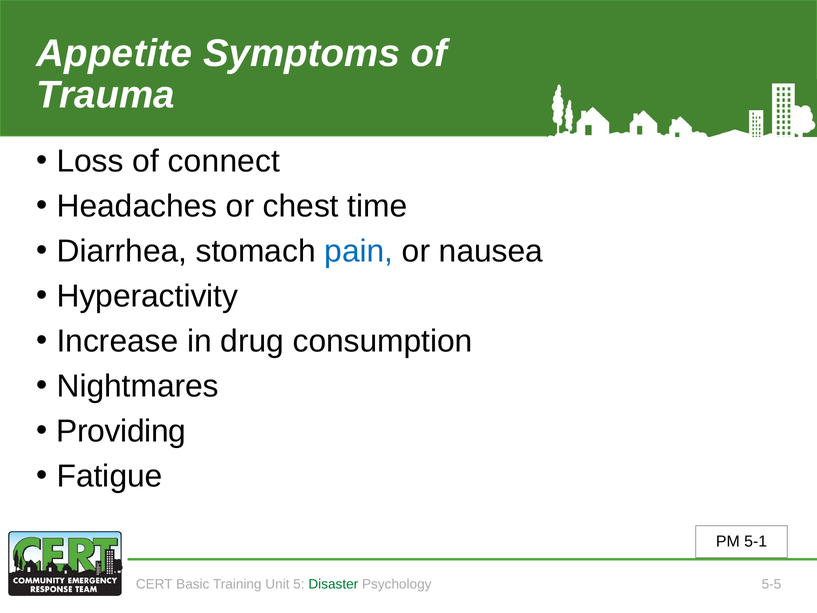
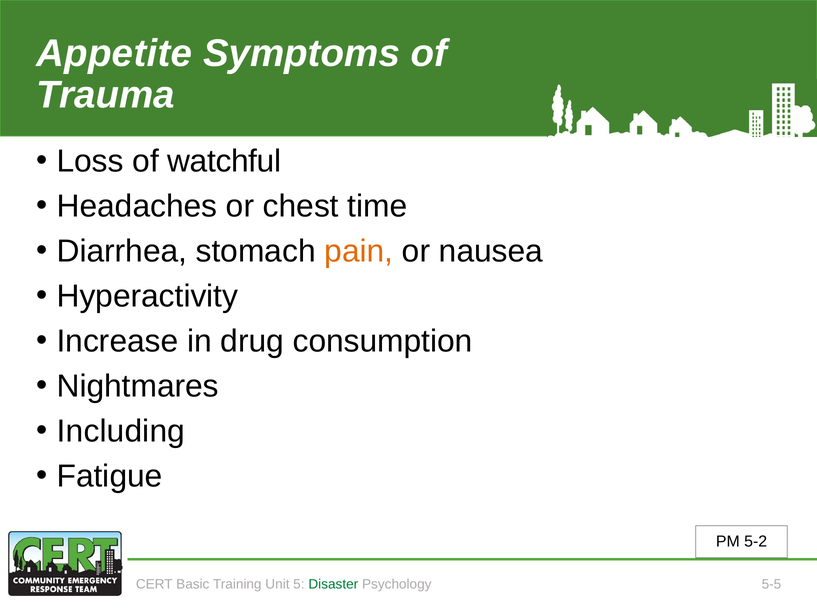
connect: connect -> watchful (224, 161)
pain colour: blue -> orange (359, 251)
Providing: Providing -> Including (121, 431)
5-1: 5-1 -> 5-2 (756, 541)
